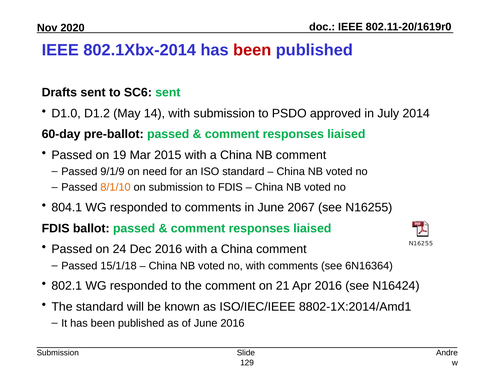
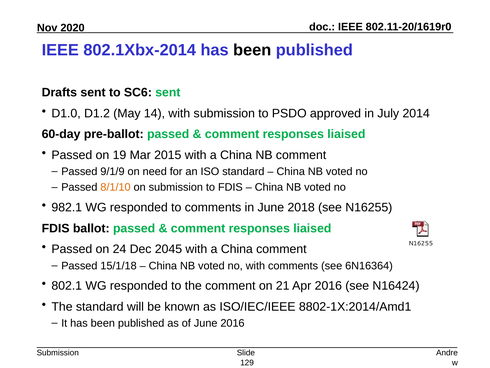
been colour: red -> black (252, 50)
804.1: 804.1 -> 982.1 (67, 207)
2067: 2067 -> 2018 (301, 207)
Dec 2016: 2016 -> 2045 (168, 249)
